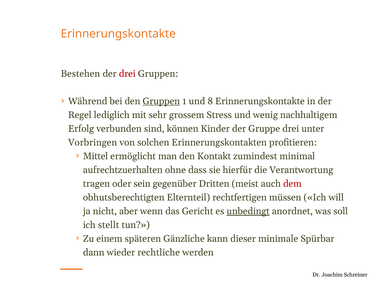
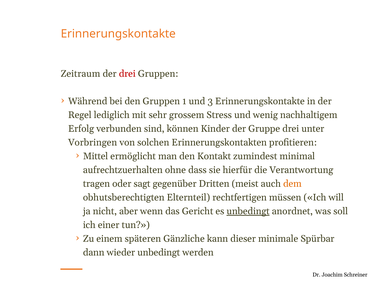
Bestehen: Bestehen -> Zeitraum (80, 74)
Gruppen underline: present -> none (161, 101)
8: 8 -> 3 (210, 101)
sein: sein -> sagt (142, 184)
dem colour: red -> orange (292, 184)
stellt: stellt -> einer (109, 225)
wieder rechtliche: rechtliche -> unbedingt (159, 252)
